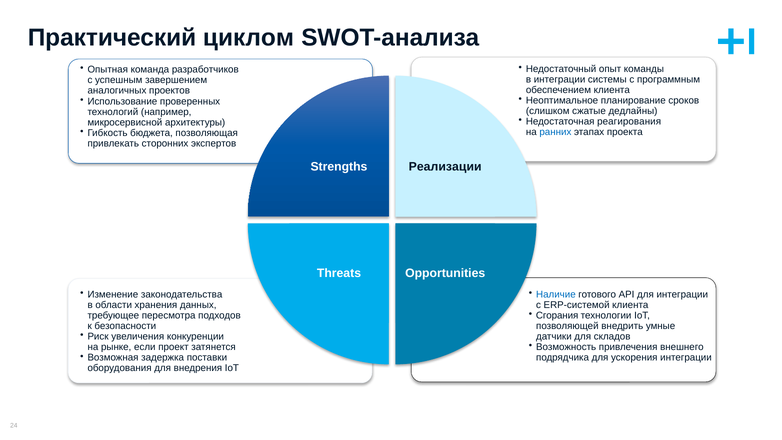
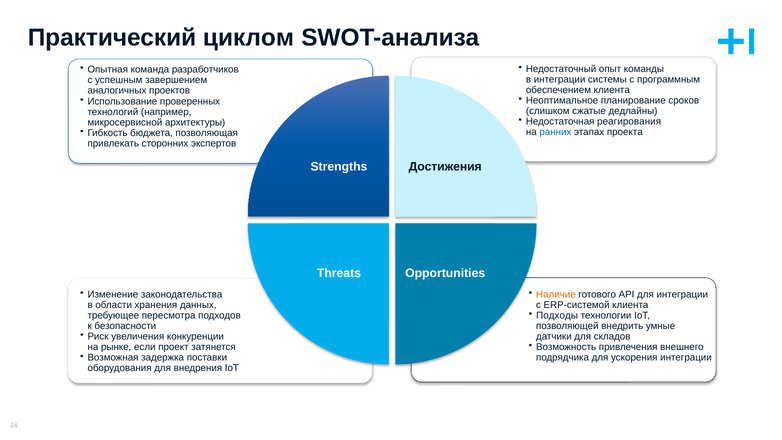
Реализации: Реализации -> Достижения (445, 167)
Наличие colour: blue -> orange (556, 294)
Сгорания: Сгорания -> Подходы (557, 315)
